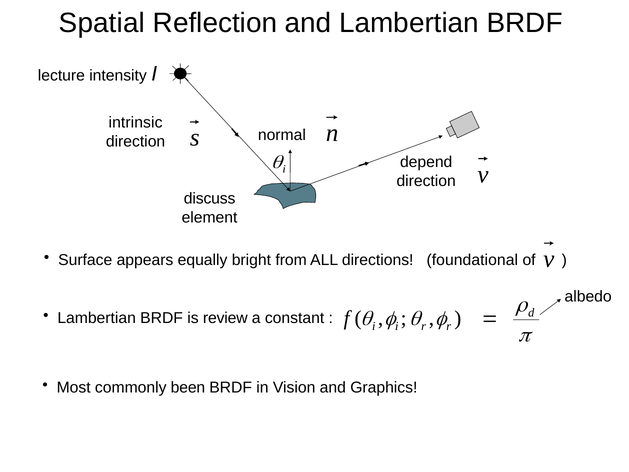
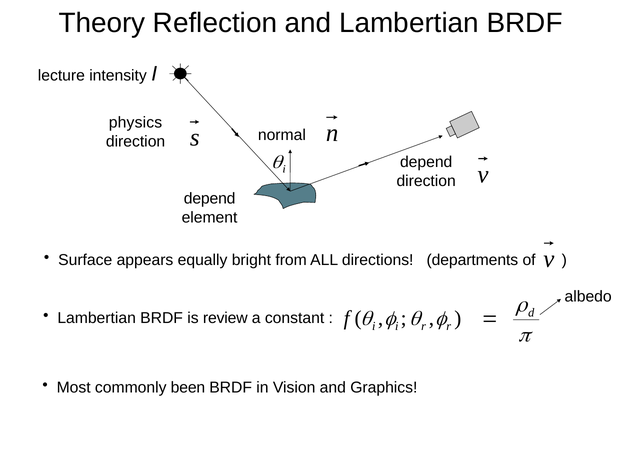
Spatial: Spatial -> Theory (102, 23)
intrinsic: intrinsic -> physics (135, 123)
discuss: discuss -> depend (210, 199)
foundational: foundational -> departments (472, 260)
